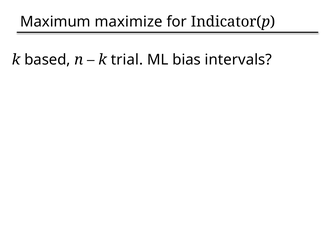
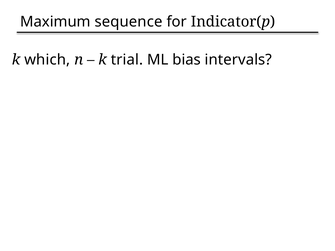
maximize: maximize -> sequence (129, 22)
based: based -> which (47, 60)
